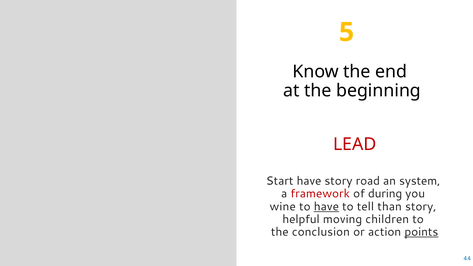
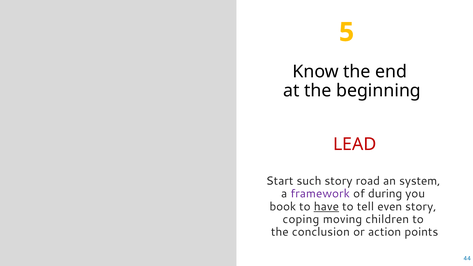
Start have: have -> such (309, 181)
framework colour: red -> purple (320, 194)
wine: wine -> book (283, 206)
than: than -> even (390, 206)
helpful: helpful -> coping (301, 219)
points underline: present -> none (421, 232)
